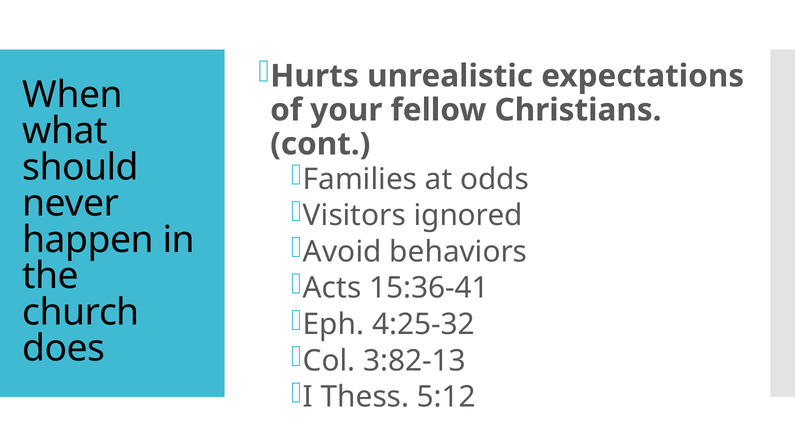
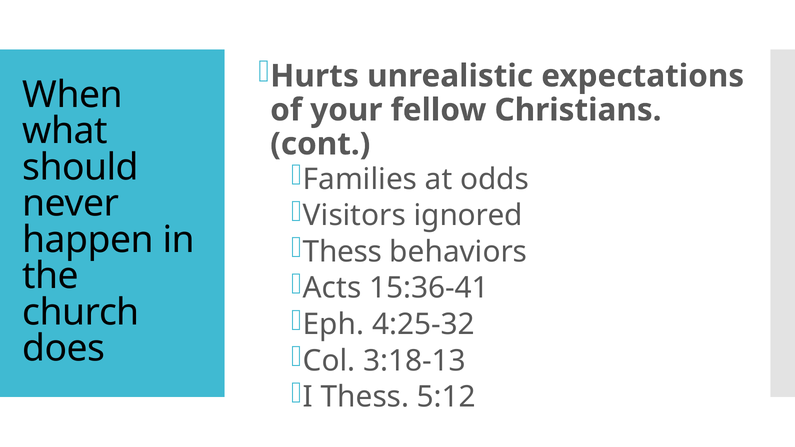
Avoid: Avoid -> Thess (343, 252)
3:82-13: 3:82-13 -> 3:18-13 (415, 361)
